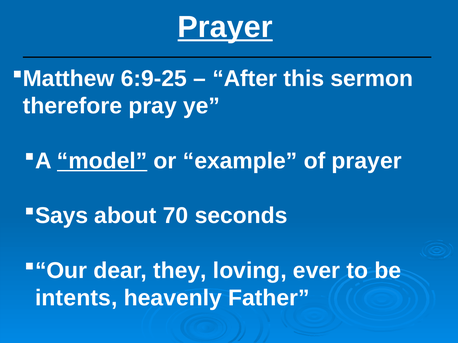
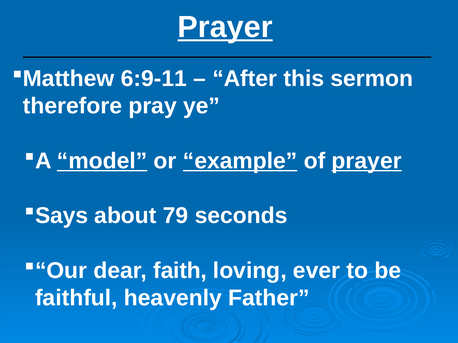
6:9-25: 6:9-25 -> 6:9-11 (154, 79)
example underline: none -> present (240, 161)
prayer underline: none -> present (367, 161)
70: 70 -> 79 (176, 216)
they: they -> faith (180, 271)
intents: intents -> faithful (76, 298)
